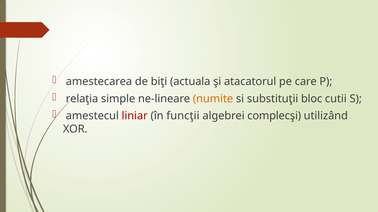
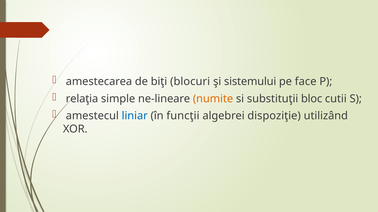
actuala: actuala -> blocuri (190, 82)
atacatorul: atacatorul -> sistemului (250, 82)
care: care -> face (306, 82)
liniar colour: red -> blue (135, 116)
complecşi: complecşi -> dispoziţie (274, 116)
